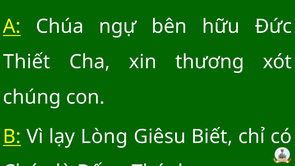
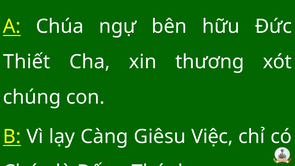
Lòng: Lòng -> Càng (104, 137)
Biết: Biết -> Việc (212, 137)
